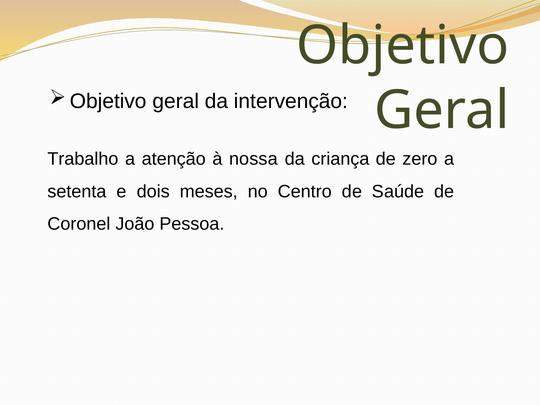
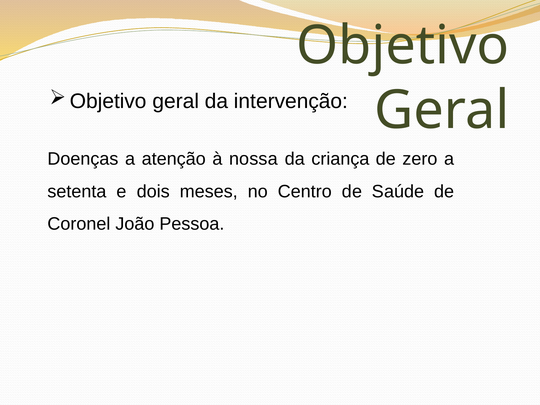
Trabalho: Trabalho -> Doenças (83, 159)
